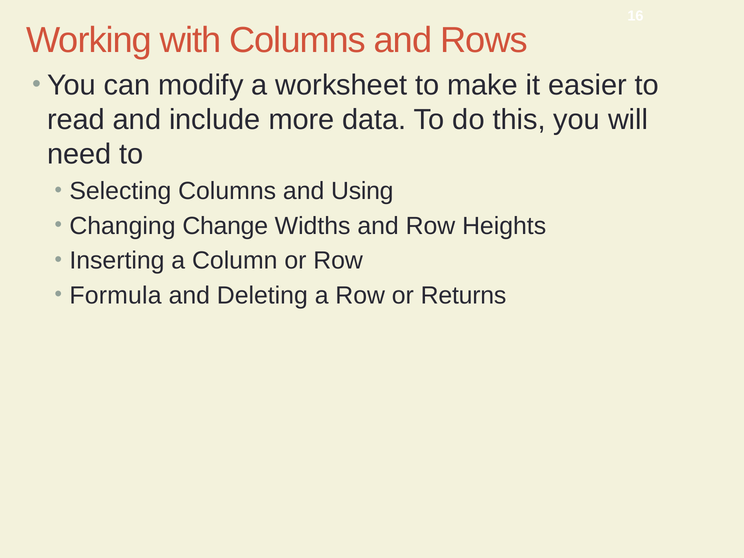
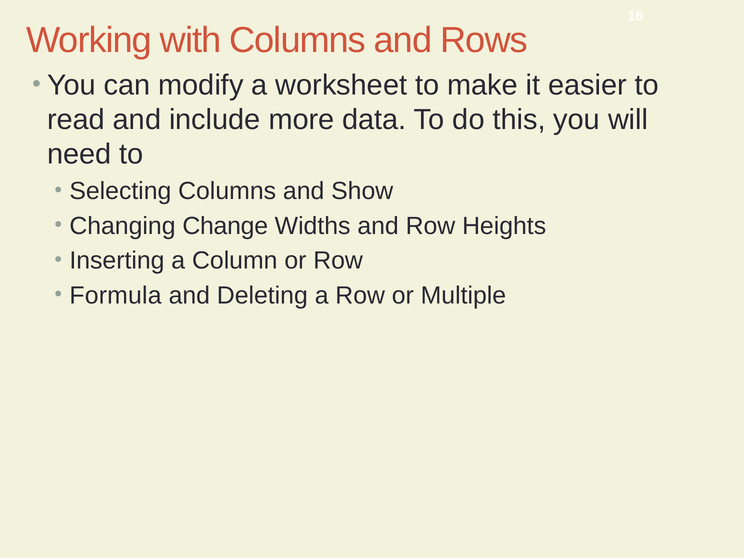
Using: Using -> Show (362, 191)
Returns: Returns -> Multiple (463, 295)
